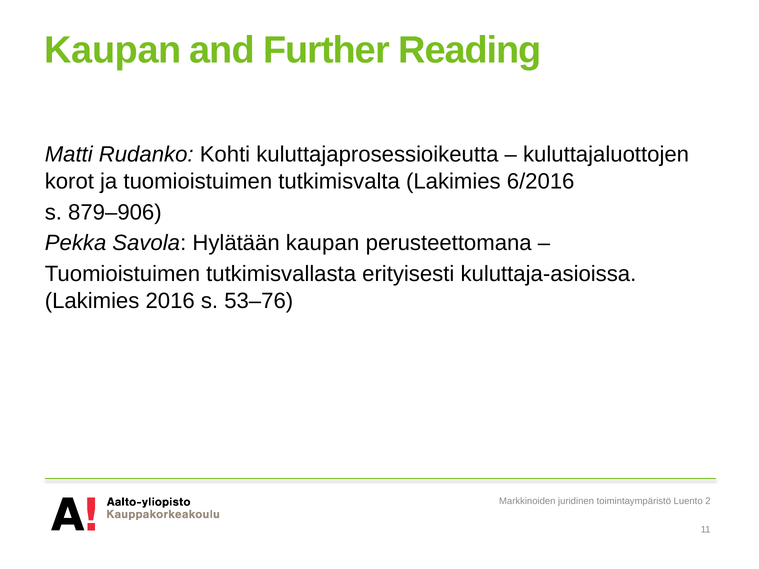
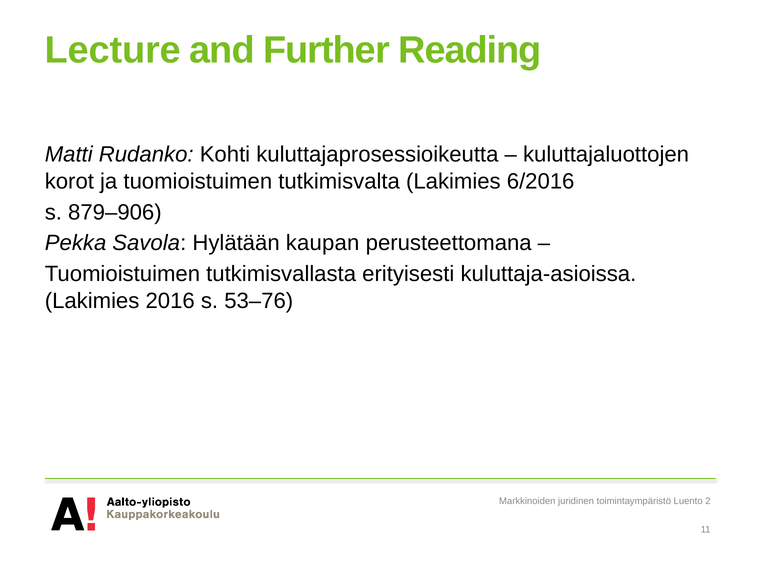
Kaupan: Kaupan -> Lecture (113, 50)
